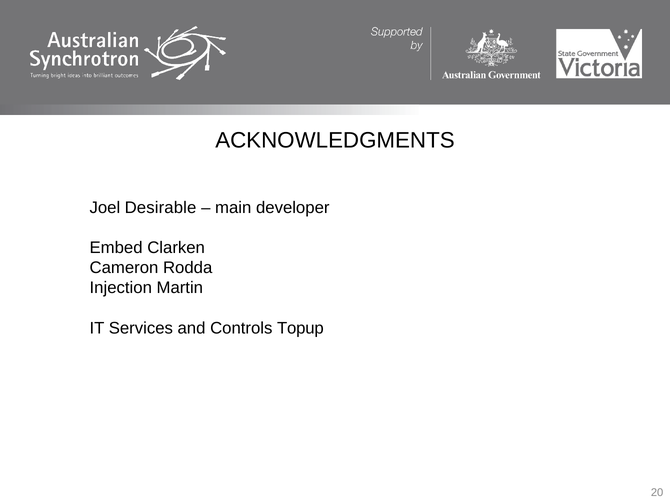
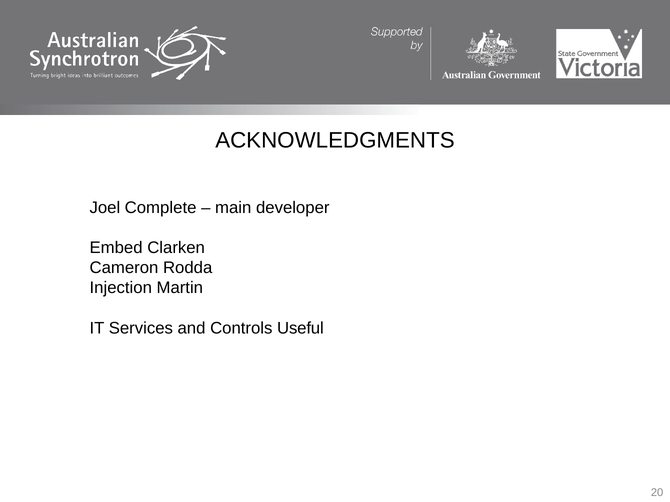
Desirable: Desirable -> Complete (161, 208)
Topup: Topup -> Useful (300, 328)
